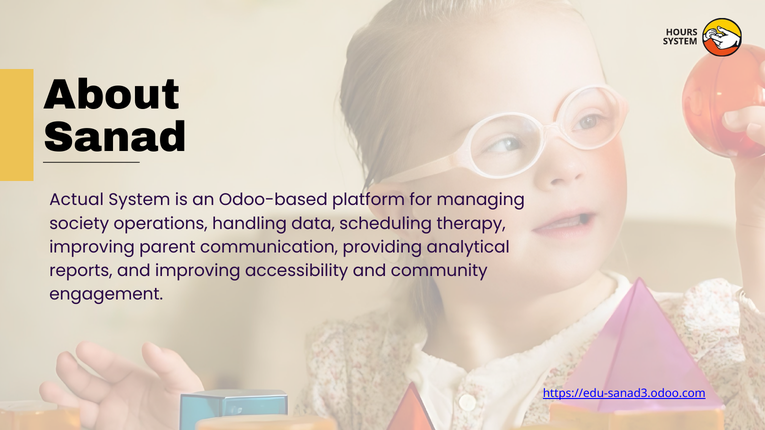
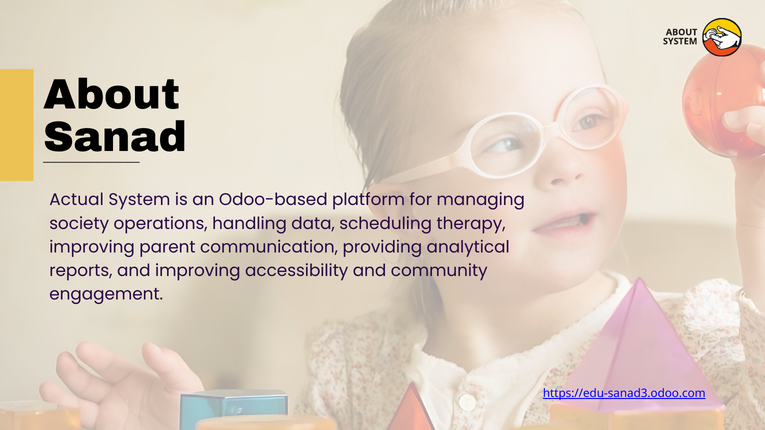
HOURS: HOURS -> ABOUT (682, 32)
